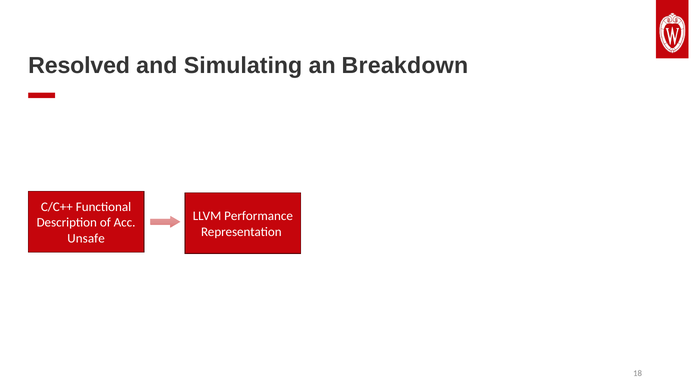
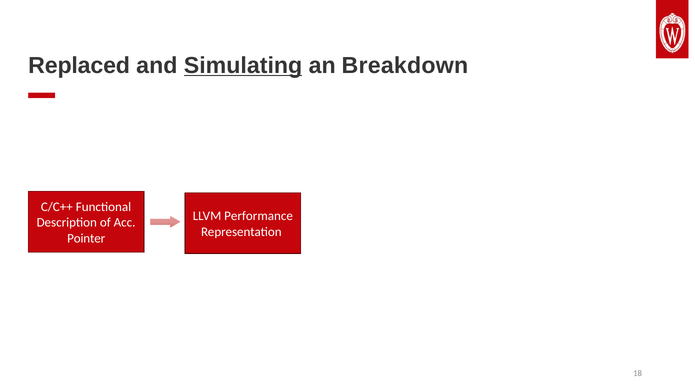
Resolved: Resolved -> Replaced (79, 66)
Simulating underline: none -> present (243, 66)
Unsafe: Unsafe -> Pointer (86, 238)
